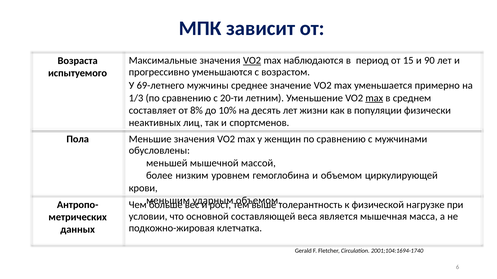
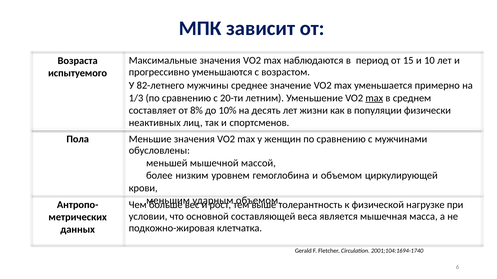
VO2 underline: present -> none (252, 61)
90: 90 -> 10 (429, 61)
69-летнего: 69-летнего -> 82-летнего (161, 86)
